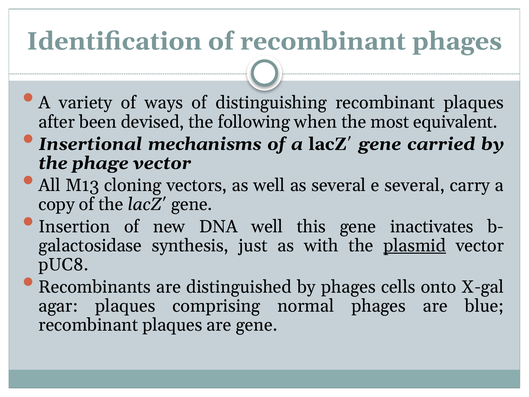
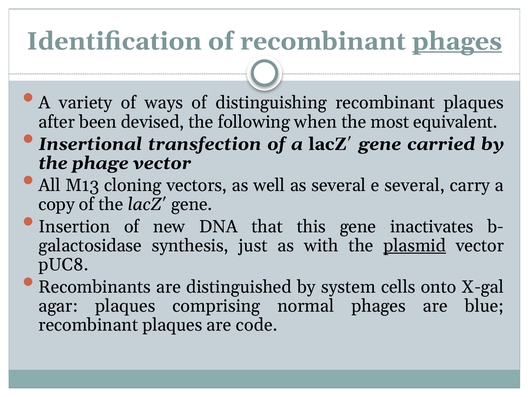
phages underline: none -> present (457, 41)
mechanisms: mechanisms -> transfection (205, 144)
DNA well: well -> that (267, 226)
by phages: phages -> system (348, 287)
are gene: gene -> code (257, 325)
